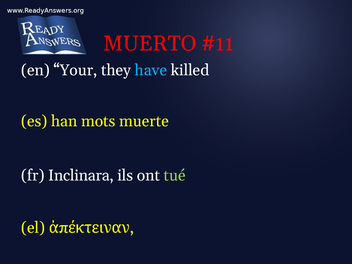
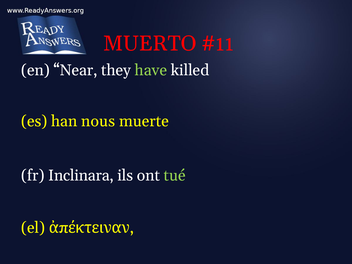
Your: Your -> Near (75, 70)
have colour: light blue -> light green (151, 70)
mots: mots -> nous (98, 121)
